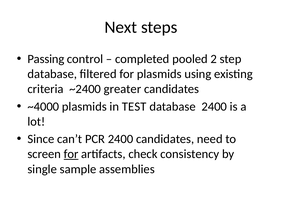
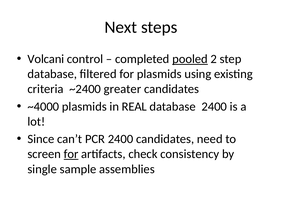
Passing: Passing -> Volcani (46, 59)
pooled underline: none -> present (190, 59)
TEST: TEST -> REAL (134, 107)
